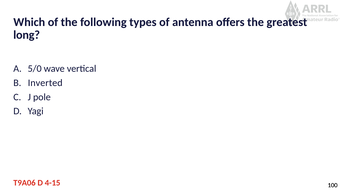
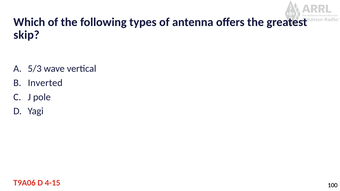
long: long -> skip (26, 35)
5/0: 5/0 -> 5/3 (35, 69)
